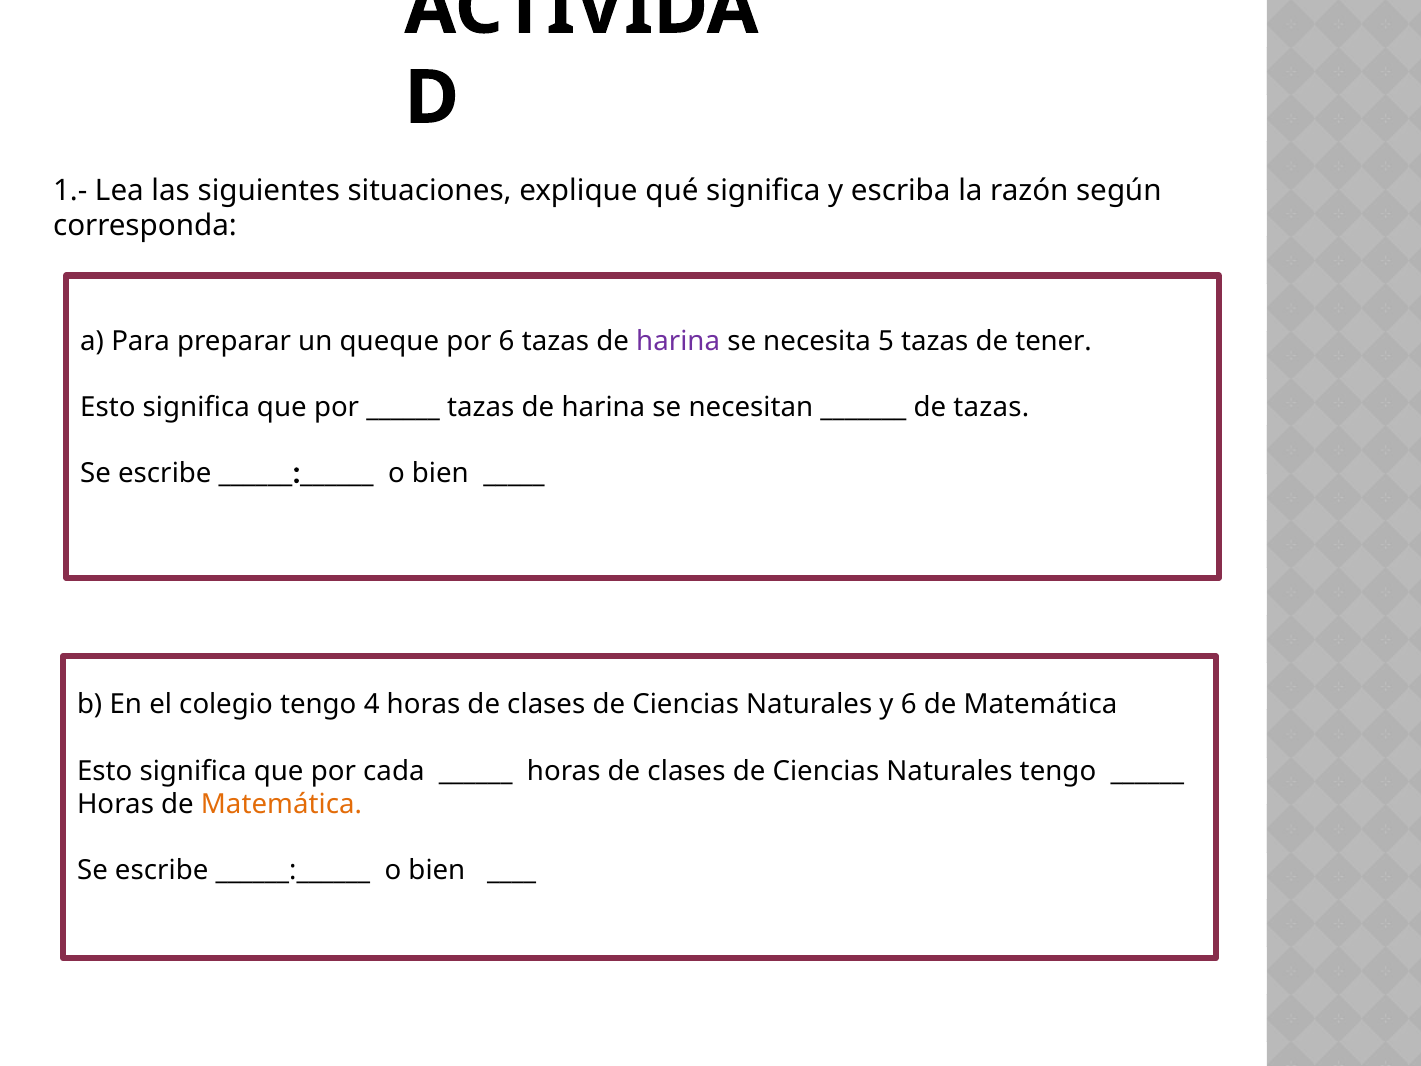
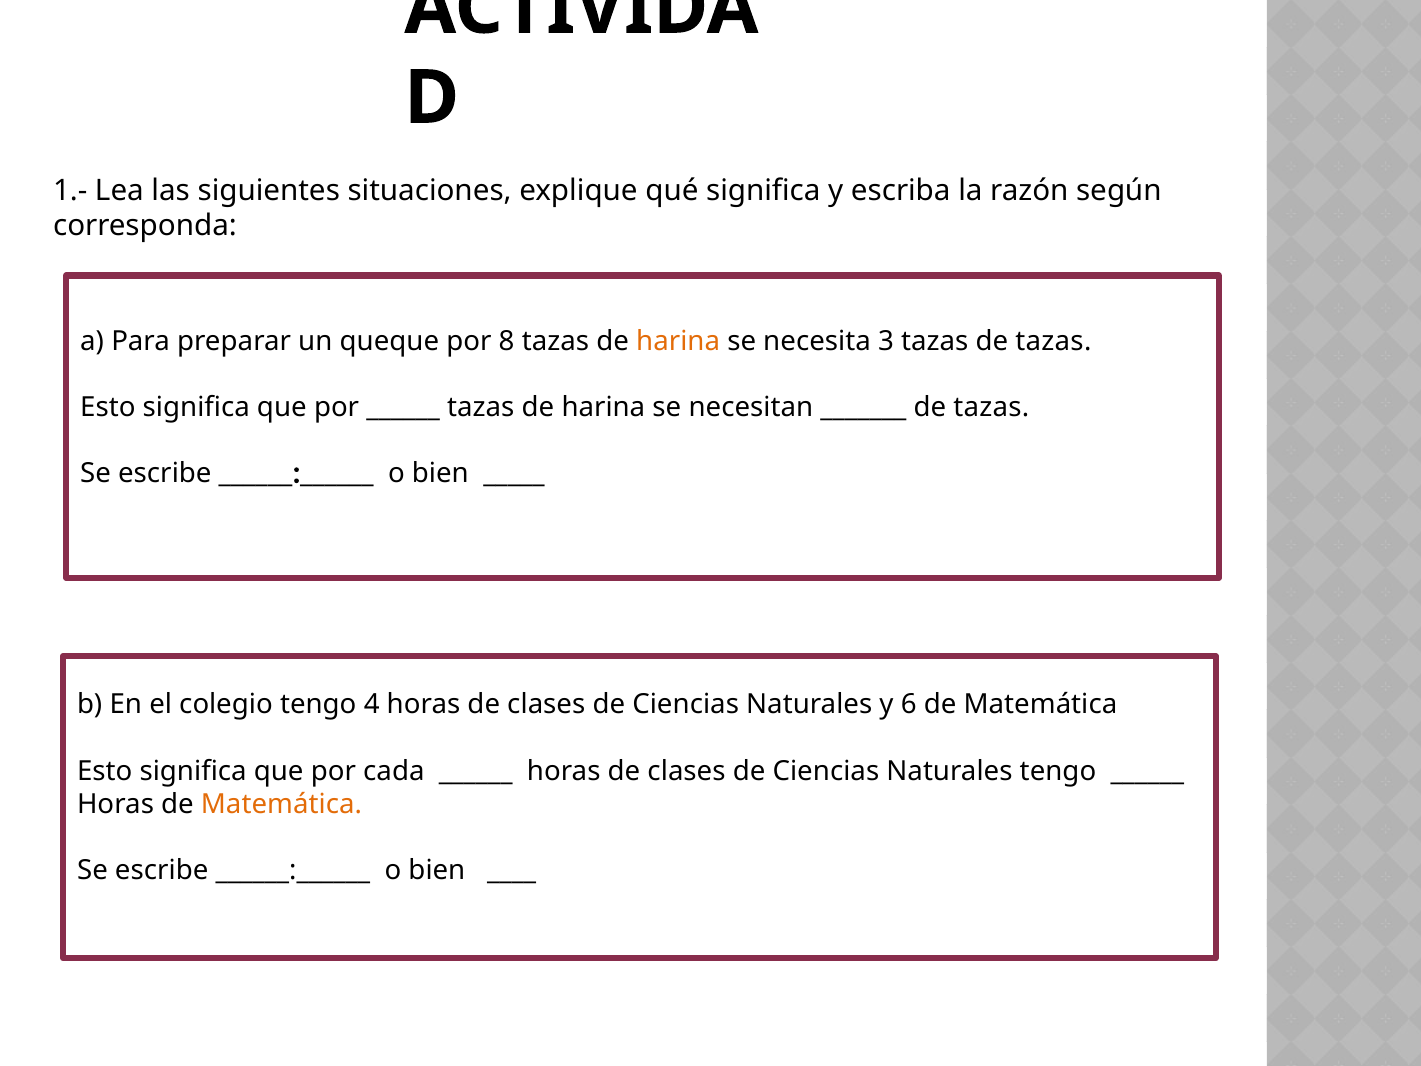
por 6: 6 -> 8 (507, 341)
harina colour: purple -> orange (678, 341)
5: 5 -> 3 (886, 341)
tazas de tener: tener -> tazas (1053, 341)
